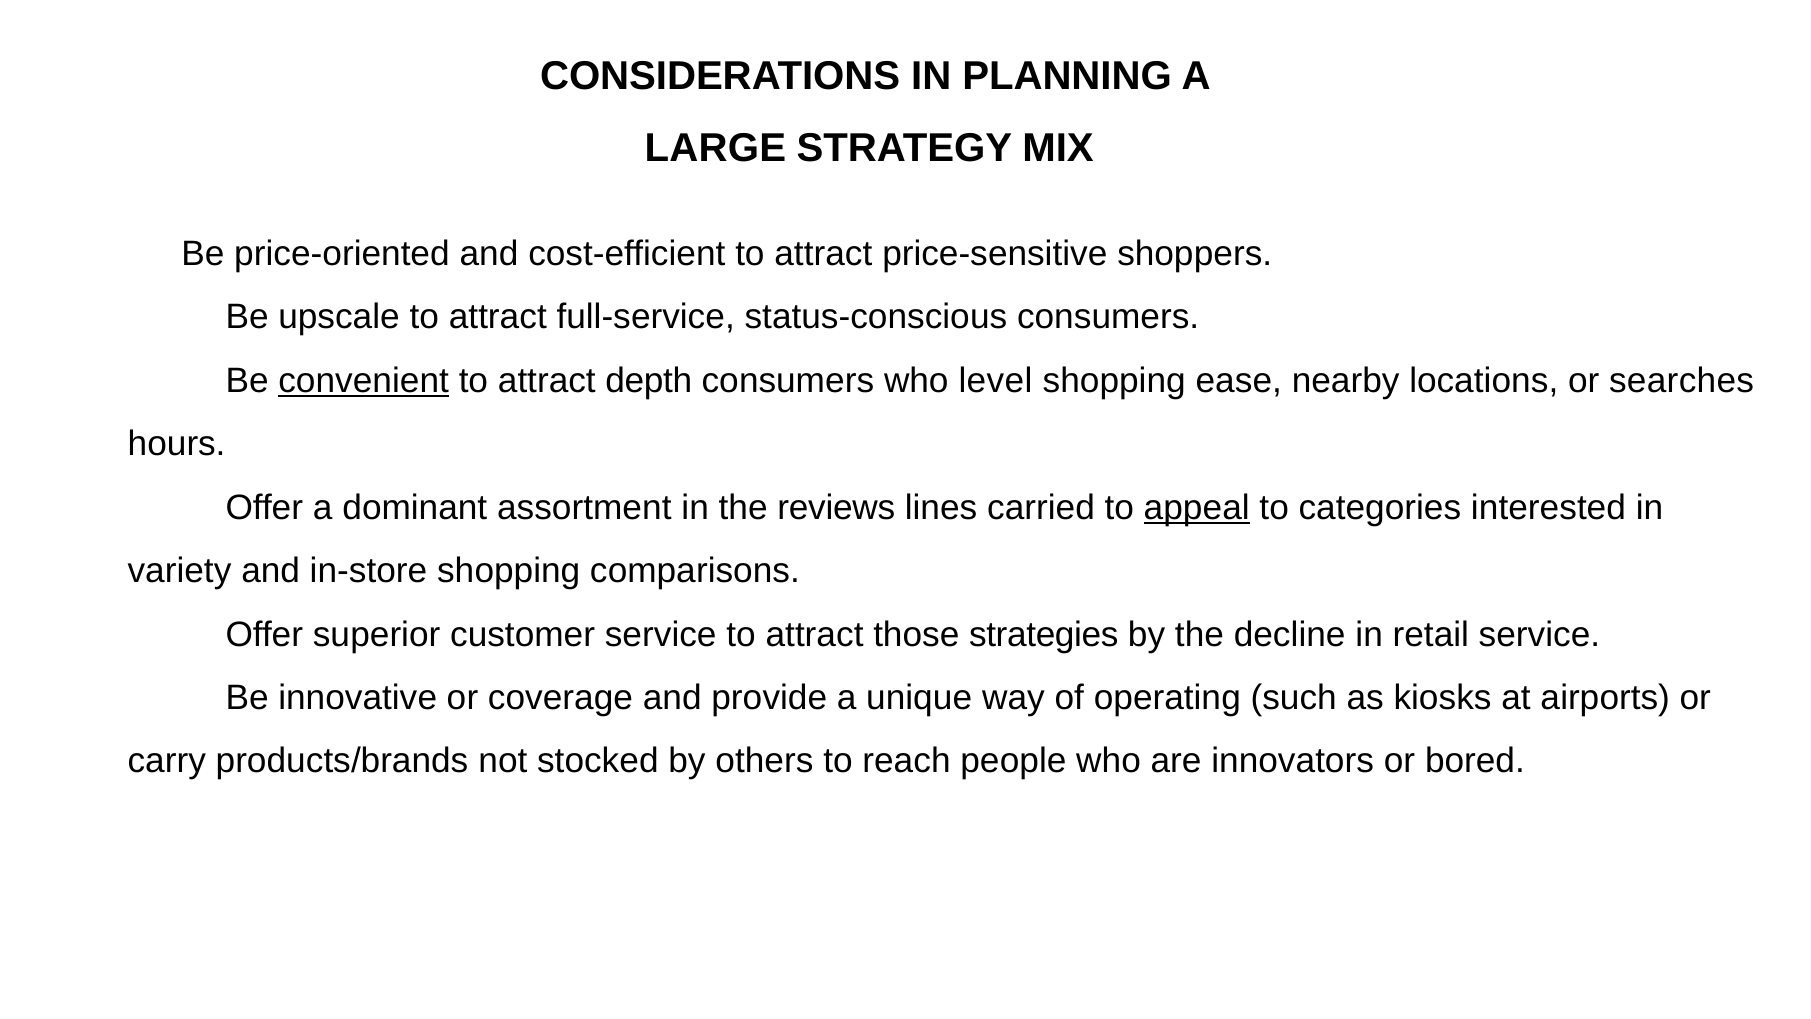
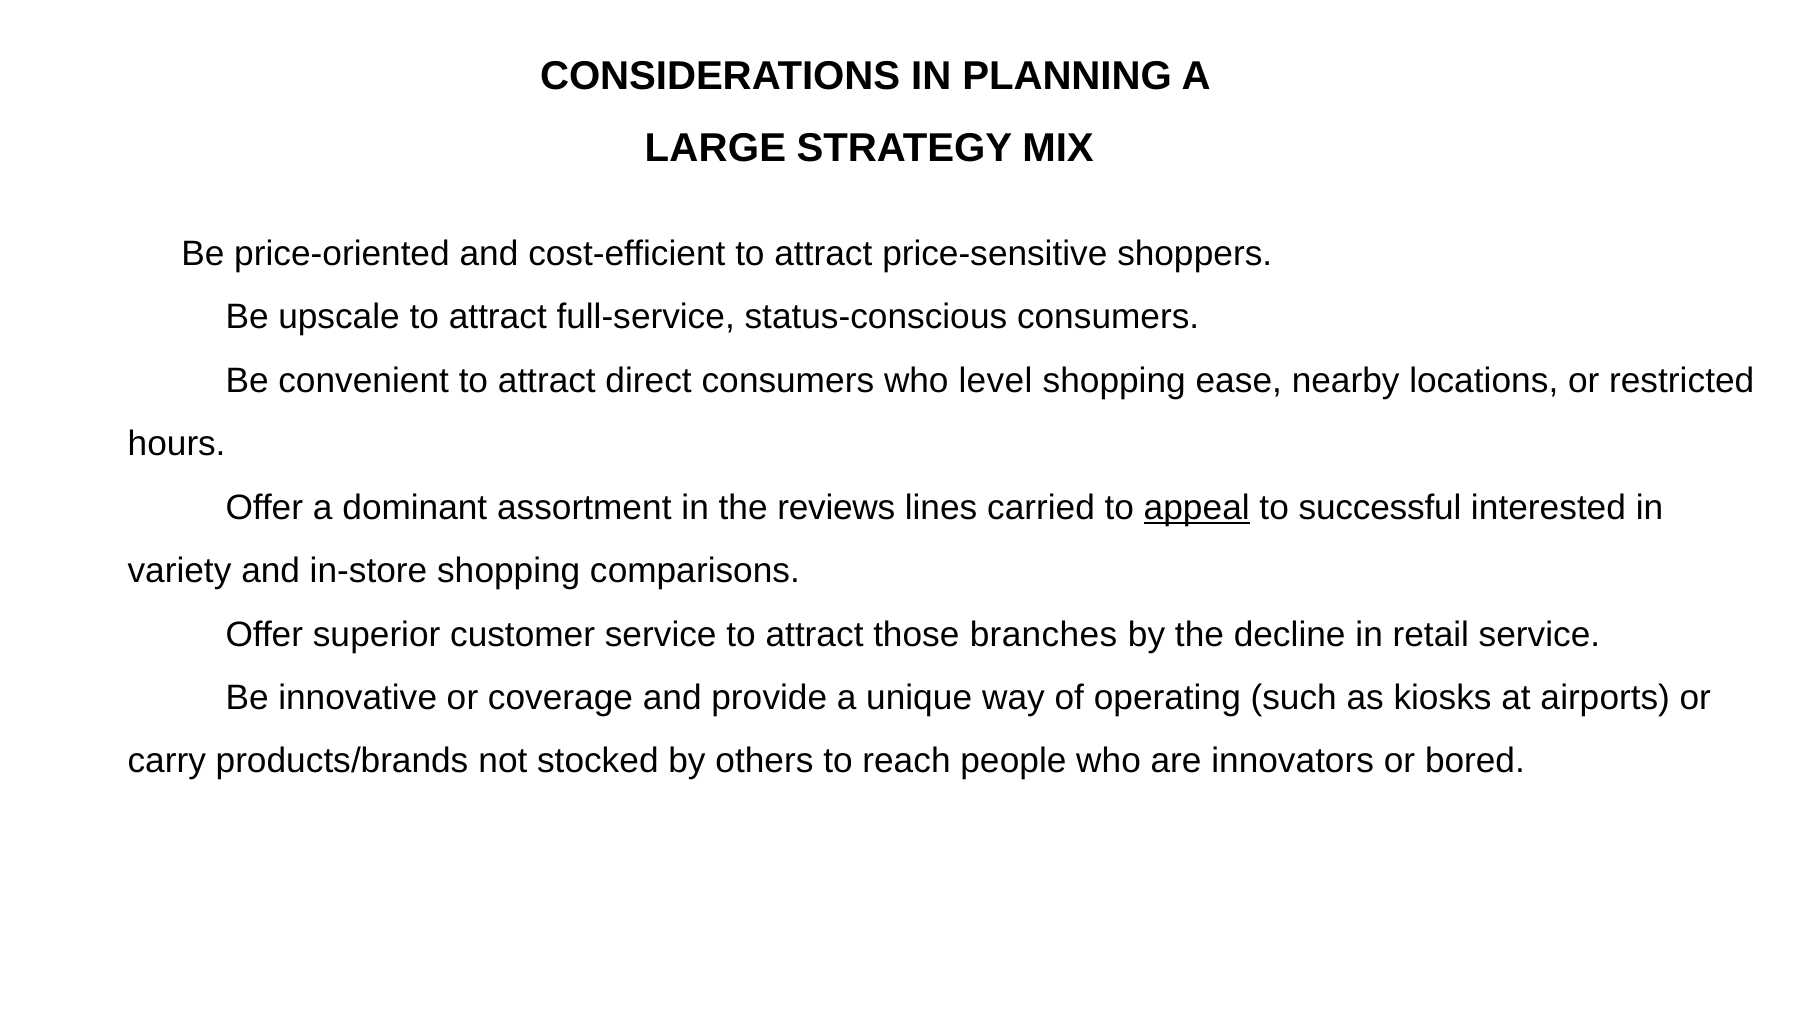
convenient underline: present -> none (364, 381)
depth: depth -> direct (649, 381)
searches: searches -> restricted (1682, 381)
categories: categories -> successful (1380, 507)
strategies: strategies -> branches (1043, 634)
